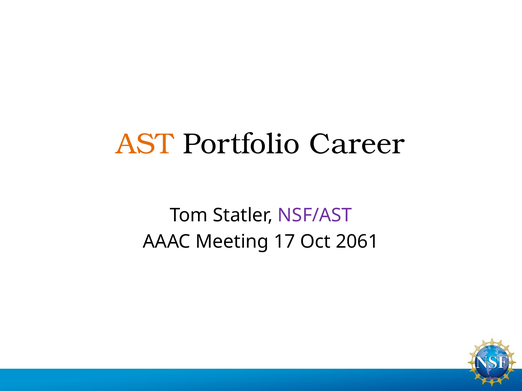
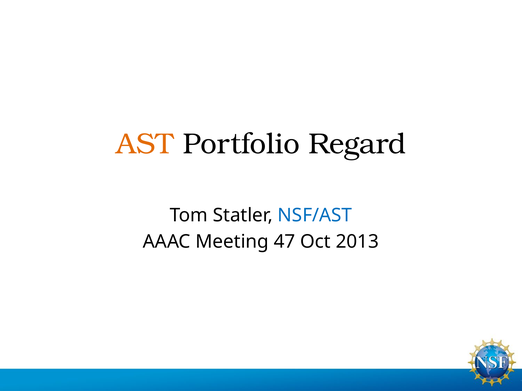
Career: Career -> Regard (357, 144)
NSF/AST colour: purple -> blue (315, 216)
17: 17 -> 47 (285, 242)
2061: 2061 -> 2013 (357, 242)
